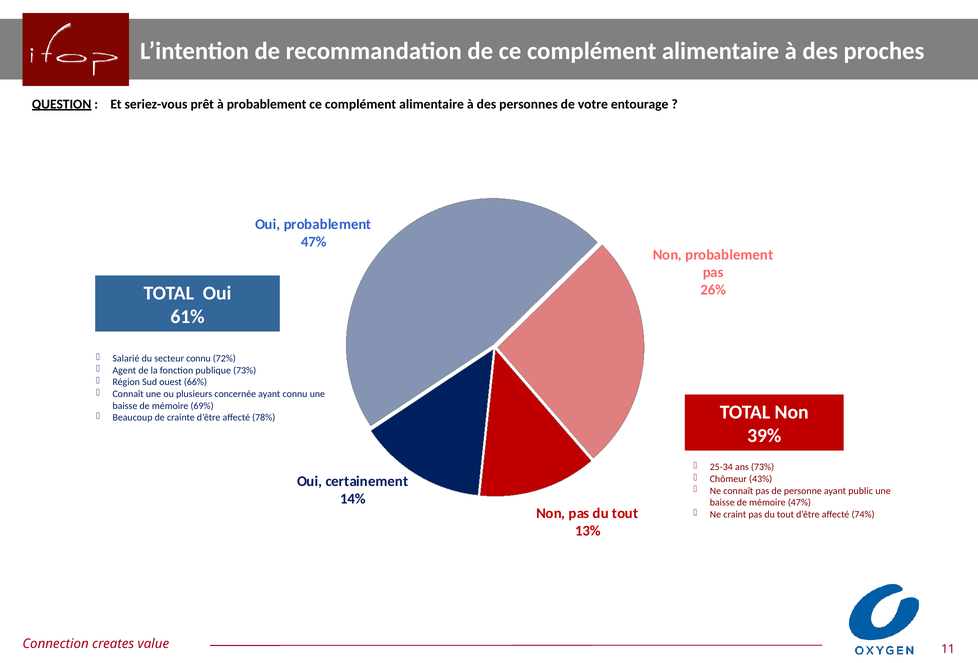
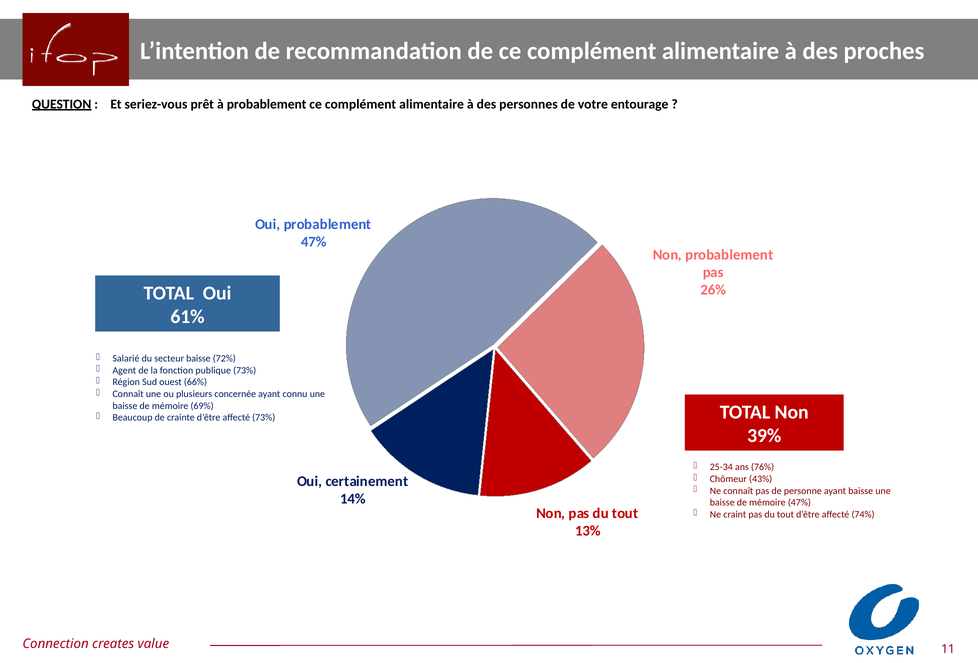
secteur connu: connu -> baisse (198, 359)
affecté 78%: 78% -> 73% (264, 418)
ans 73%: 73% -> 76% (763, 468)
ayant public: public -> baisse (861, 491)
